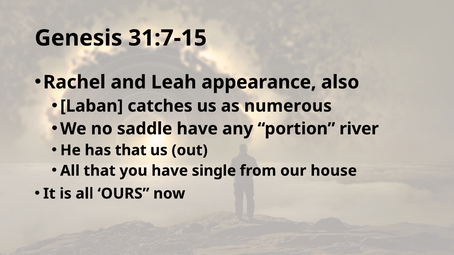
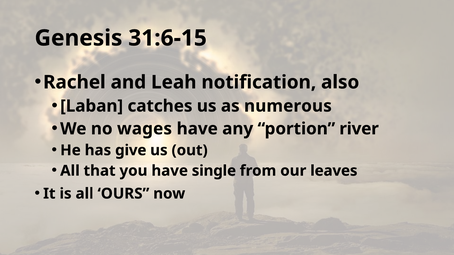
31:7-15: 31:7-15 -> 31:6-15 (168, 38)
appearance: appearance -> notification (259, 82)
saddle: saddle -> wages (145, 129)
has that: that -> give (131, 150)
house: house -> leaves (334, 171)
